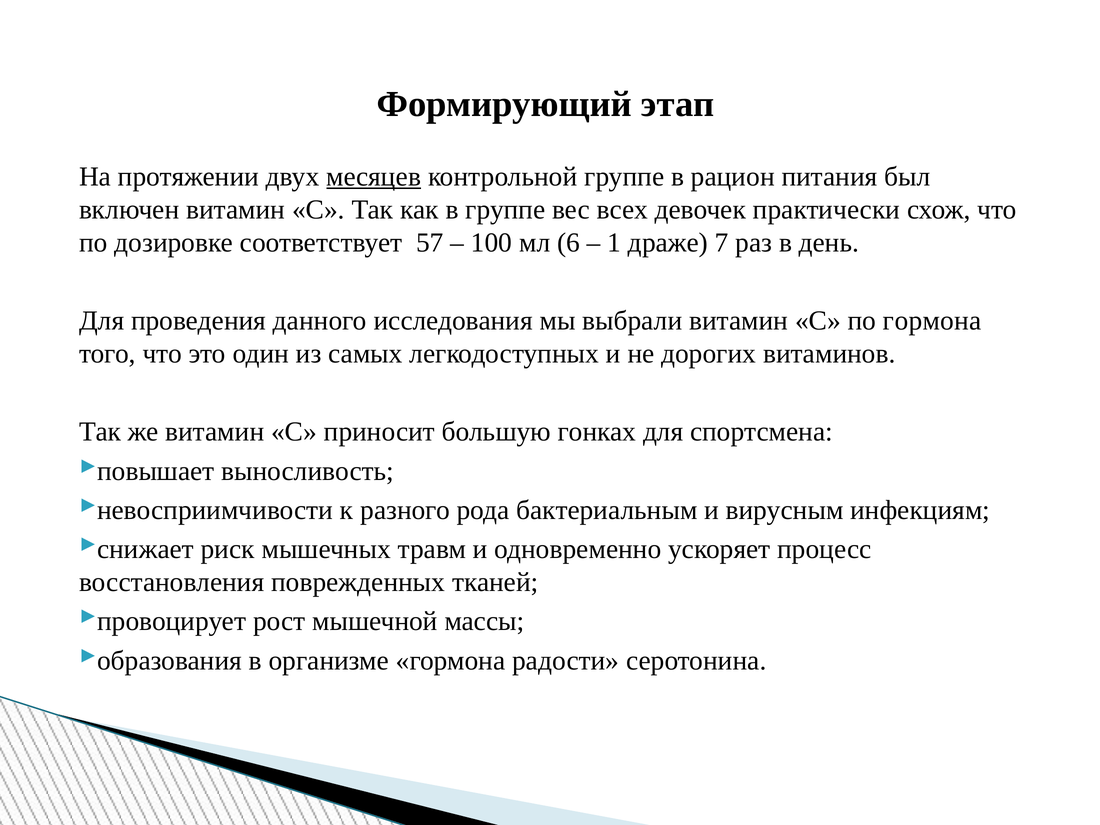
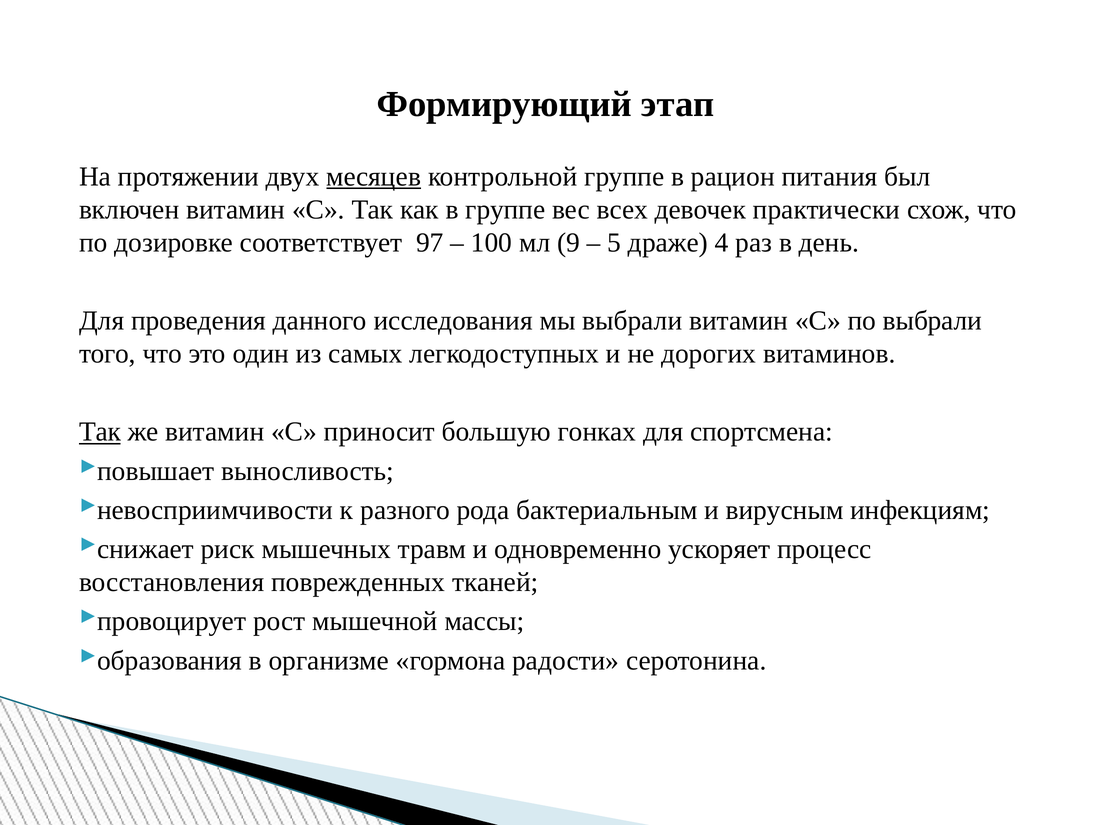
57: 57 -> 97 (430, 242)
6: 6 -> 9 (569, 242)
1: 1 -> 5 (614, 242)
7: 7 -> 4 (722, 242)
по гормона: гормона -> выбрали (932, 321)
Так underline: none -> present (100, 432)
